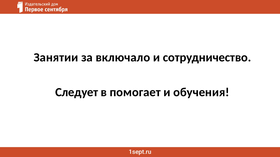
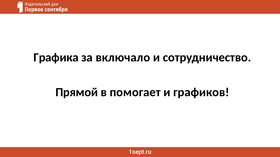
Занятии: Занятии -> Графика (56, 58)
Следует: Следует -> Прямой (77, 92)
обучения: обучения -> графиков (201, 92)
